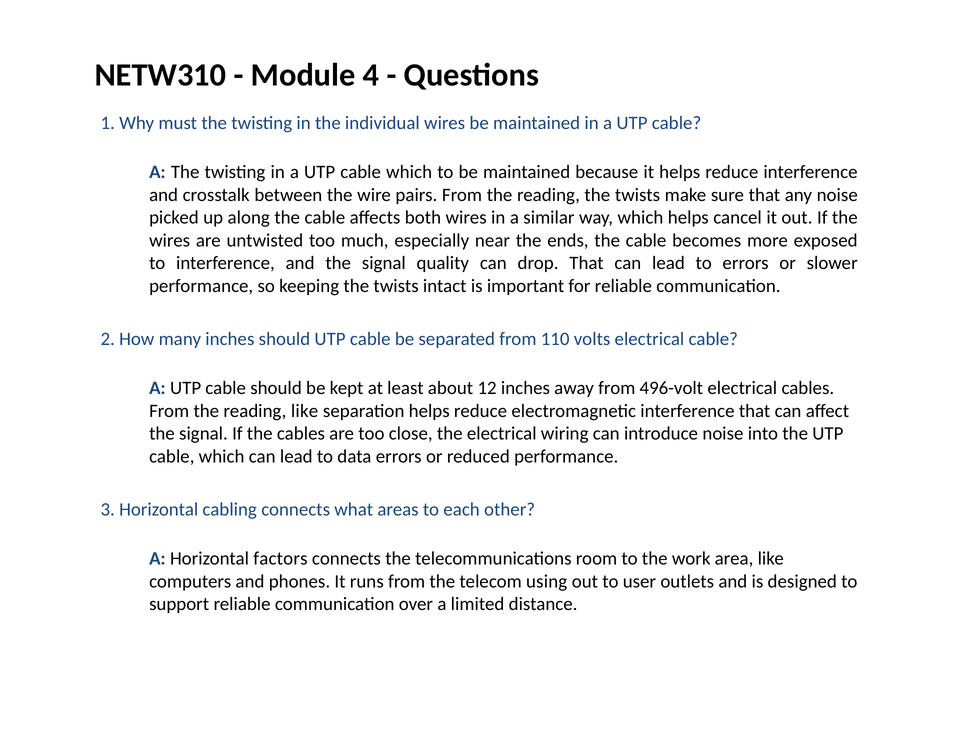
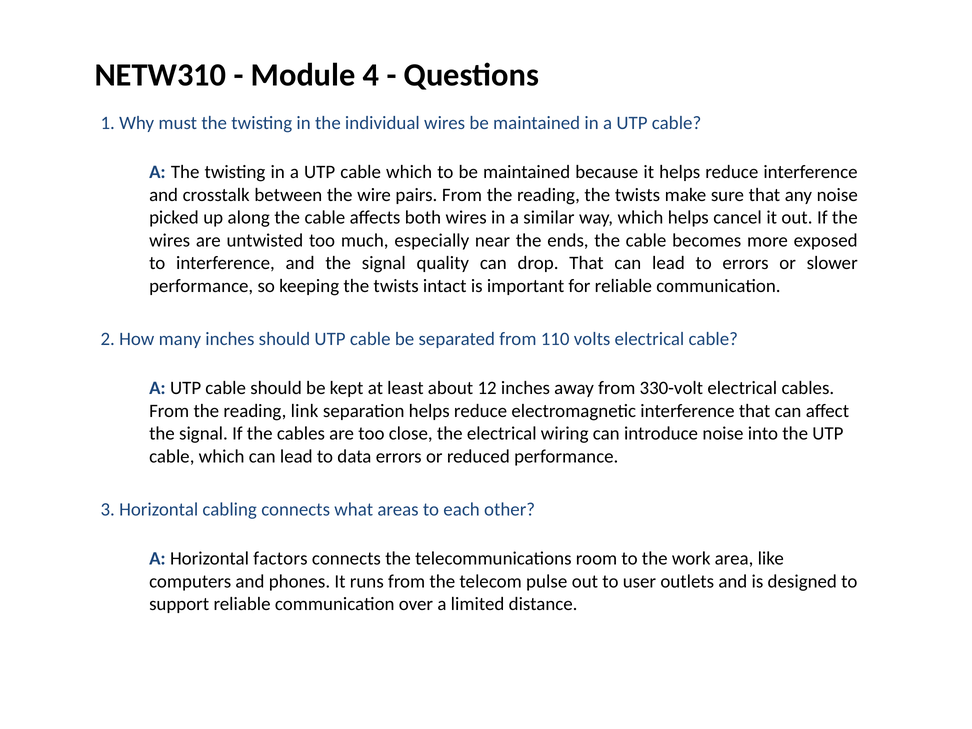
496-volt: 496-volt -> 330-volt (671, 388)
reading like: like -> link (305, 411)
using: using -> pulse (547, 581)
